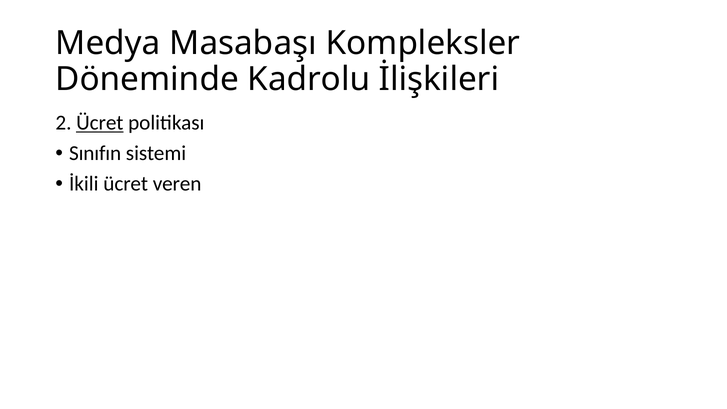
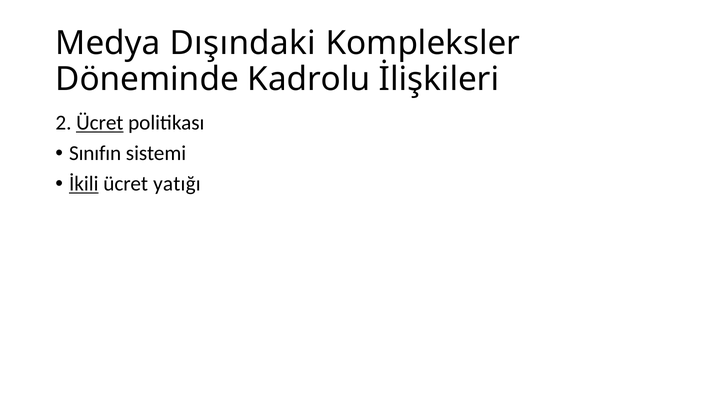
Masabaşı: Masabaşı -> Dışındaki (243, 43)
İkili underline: none -> present (84, 184)
veren: veren -> yatığı (177, 184)
